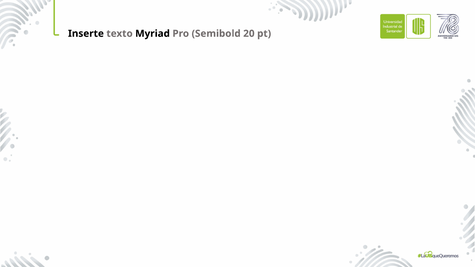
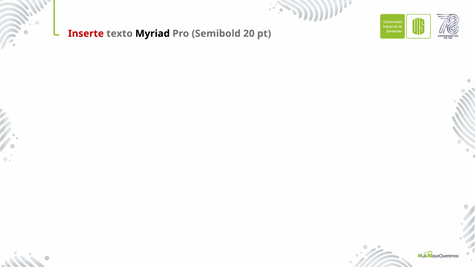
Inserte colour: black -> red (86, 34)
